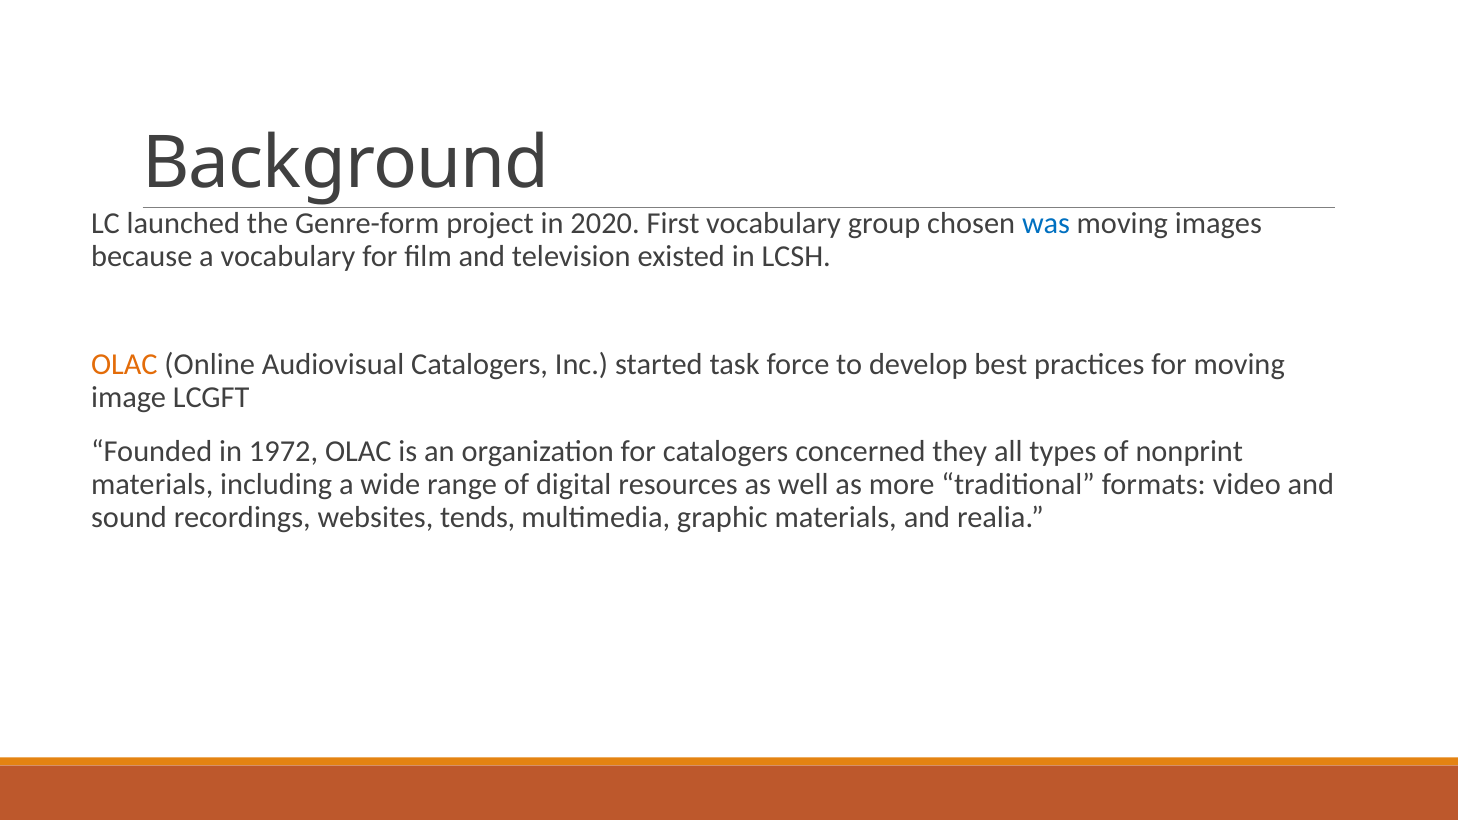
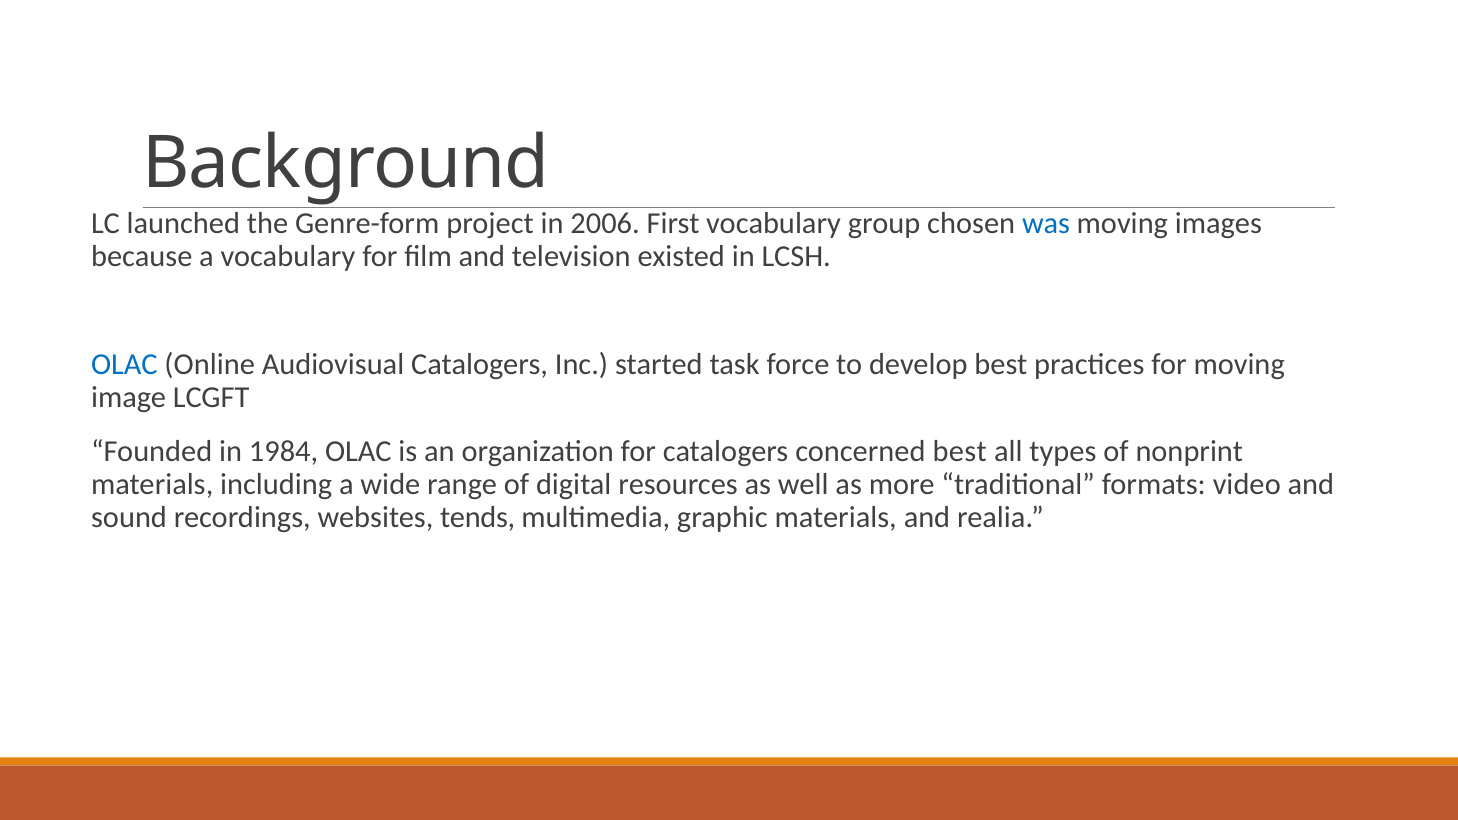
2020: 2020 -> 2006 (605, 224)
OLAC colour: orange -> blue (124, 365)
1972: 1972 -> 1984 (284, 452)
concerned they: they -> best (960, 452)
